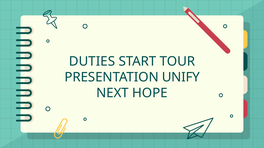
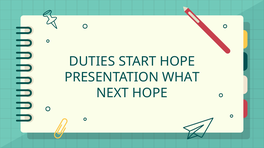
START TOUR: TOUR -> HOPE (177, 62)
UNIFY: UNIFY -> WHAT (181, 77)
